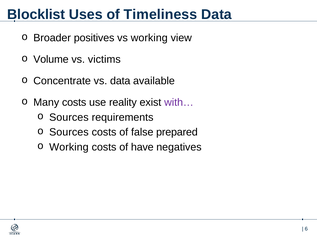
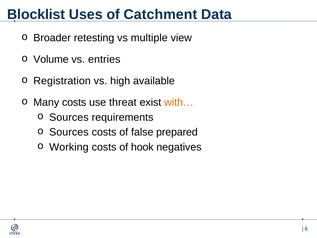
Timeliness: Timeliness -> Catchment (160, 14)
positives: positives -> retesting (94, 38)
vs working: working -> multiple (149, 38)
victims: victims -> entries (104, 59)
Concentrate: Concentrate -> Registration (62, 81)
vs data: data -> high (120, 81)
reality: reality -> threat (123, 102)
with… colour: purple -> orange (179, 102)
have: have -> hook (142, 147)
